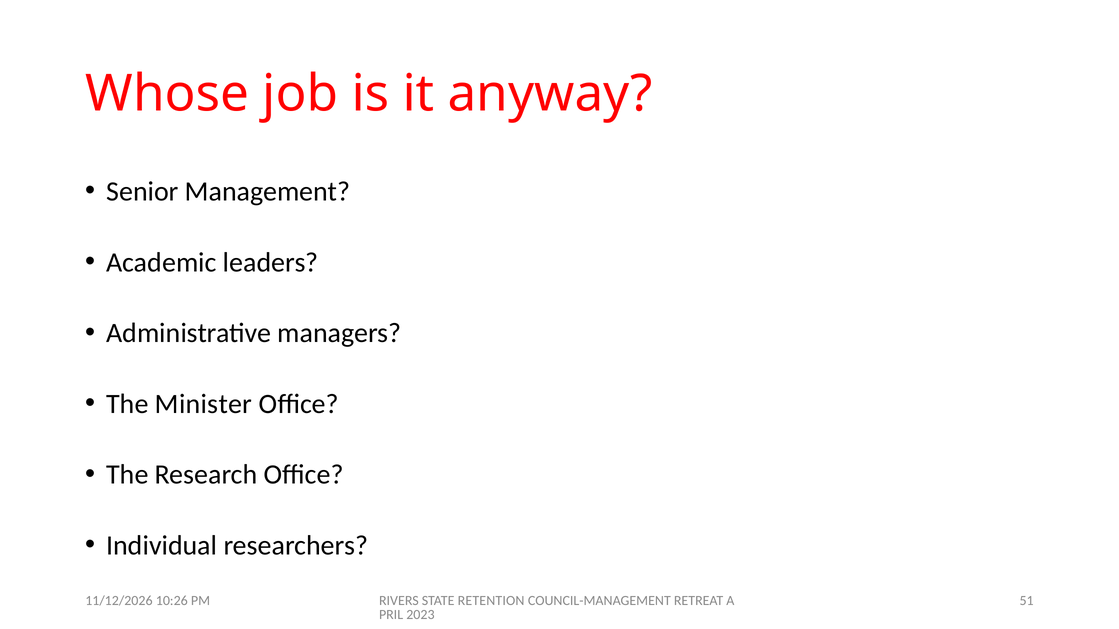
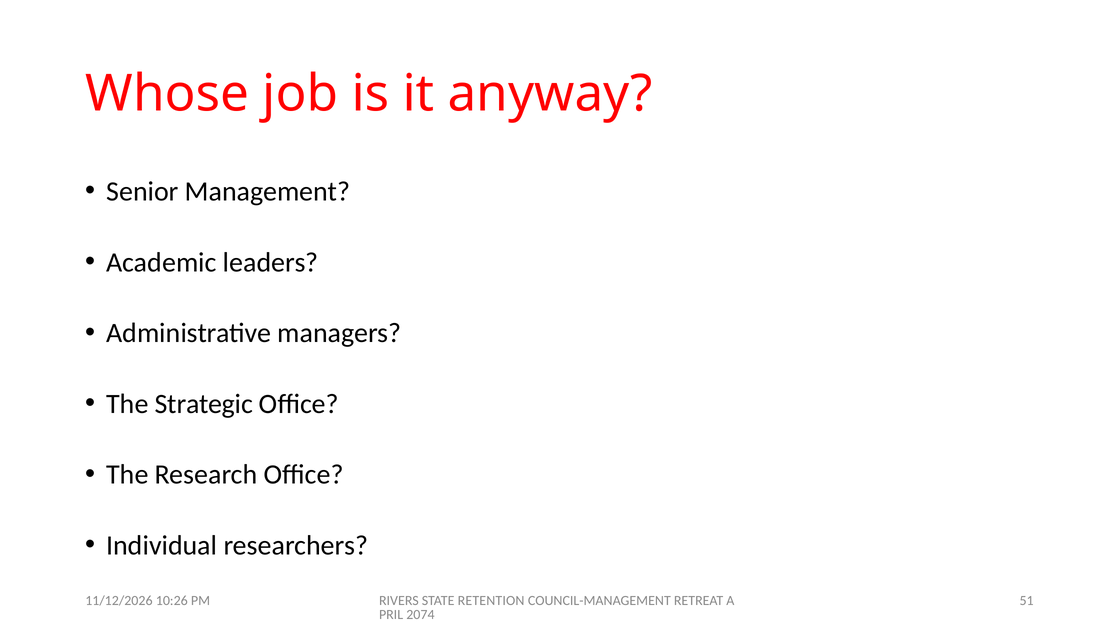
Minister: Minister -> Strategic (204, 404)
2023: 2023 -> 2074 (420, 615)
